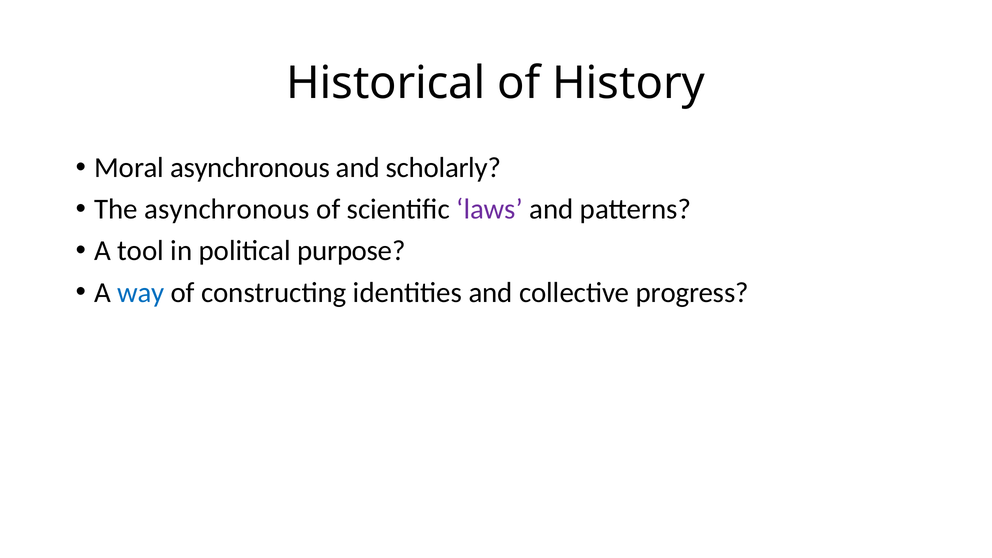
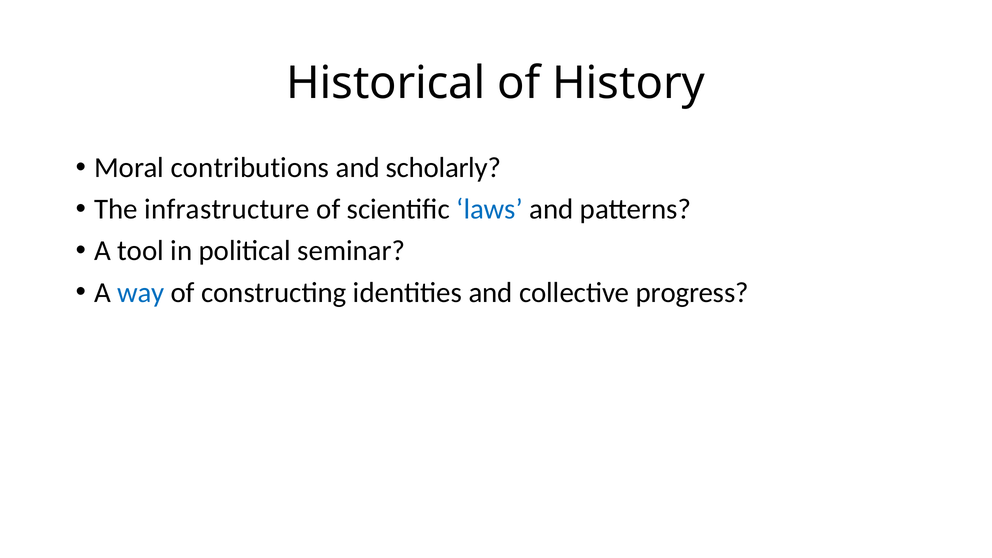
Moral asynchronous: asynchronous -> contributions (250, 168)
The asynchronous: asynchronous -> infrastructure (227, 209)
laws colour: purple -> blue (490, 209)
purpose: purpose -> seminar (351, 251)
